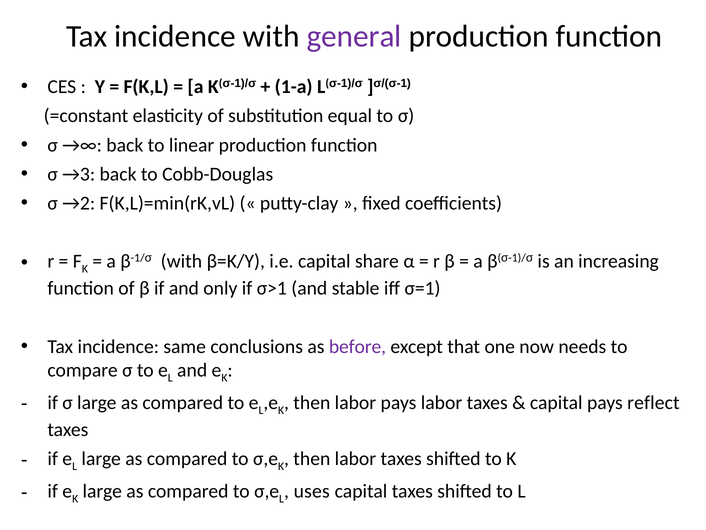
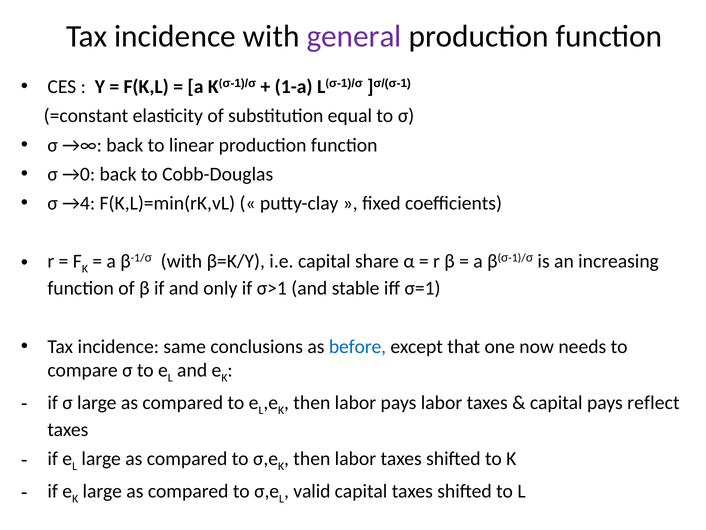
→3: →3 -> →0 (79, 174)
→2: →2 -> →4 (79, 203)
before colour: purple -> blue (358, 346)
uses: uses -> valid (312, 491)
